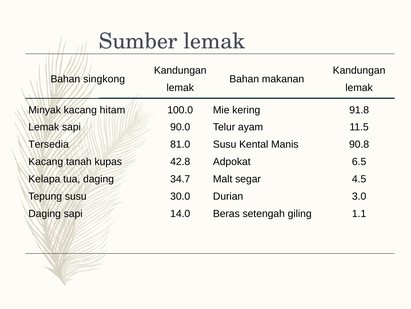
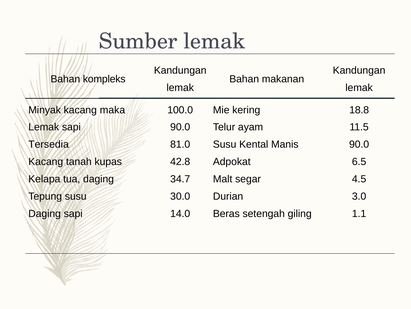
singkong: singkong -> kompleks (104, 79)
hitam: hitam -> maka (112, 110)
91.8: 91.8 -> 18.8 (359, 110)
90.8: 90.8 -> 90.0 (359, 144)
